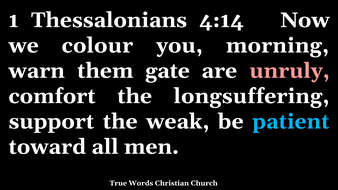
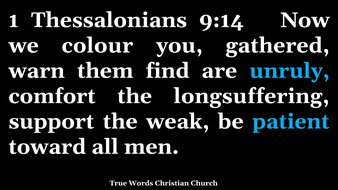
4:14: 4:14 -> 9:14 (221, 20)
morning: morning -> gathered (278, 46)
gate: gate -> find (168, 71)
unruly colour: pink -> light blue (289, 71)
